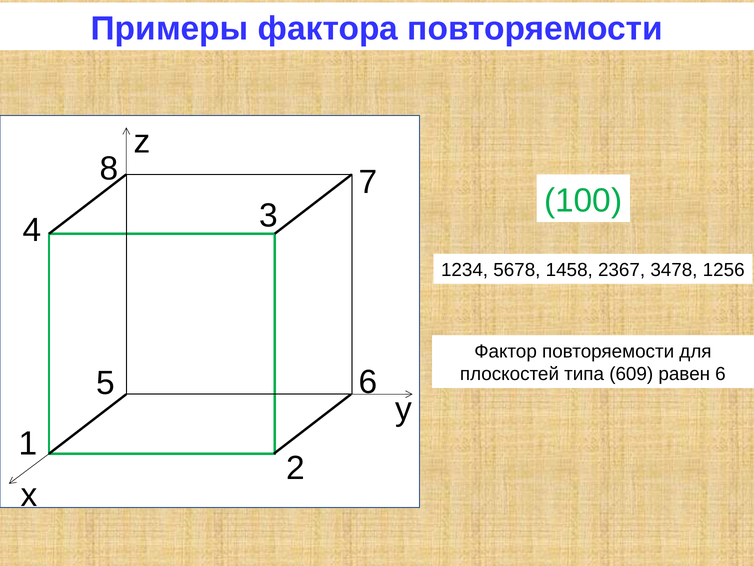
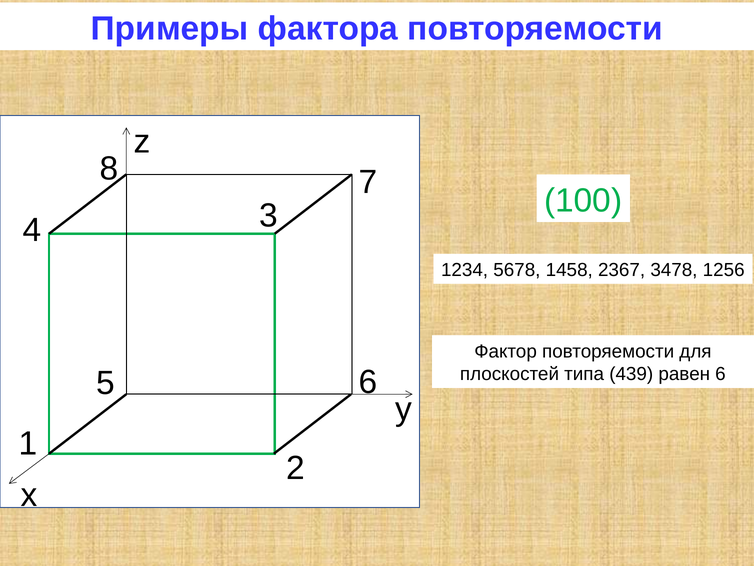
609: 609 -> 439 (631, 374)
